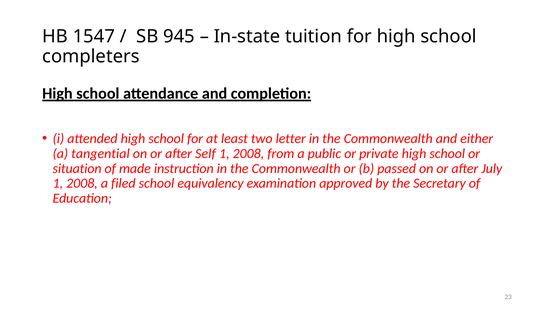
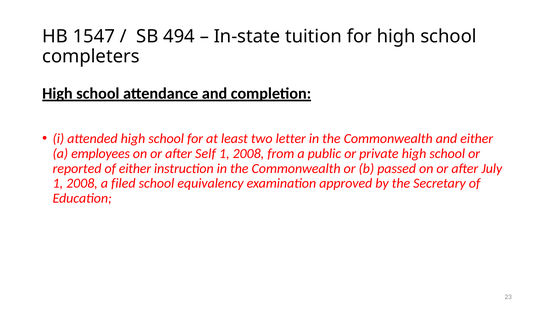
945: 945 -> 494 (179, 37)
tangential: tangential -> employees (101, 154)
situation: situation -> reported (77, 169)
of made: made -> either (135, 169)
